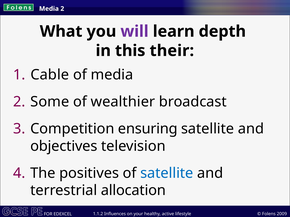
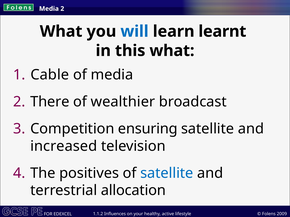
will colour: purple -> blue (135, 31)
depth: depth -> learnt (222, 31)
this their: their -> what (172, 51)
Some: Some -> There (50, 102)
objectives: objectives -> increased (64, 146)
